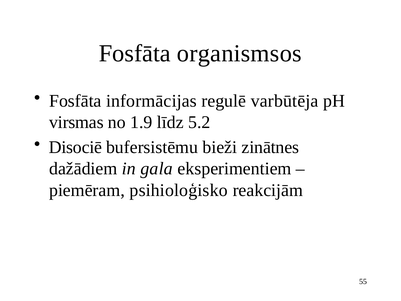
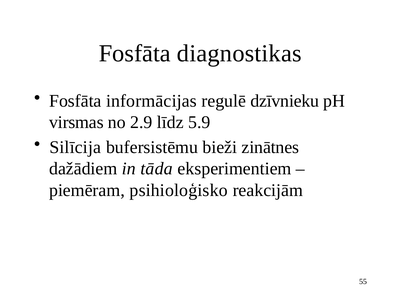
organismsos: organismsos -> diagnostikas (239, 54)
varbūtēja: varbūtēja -> dzīvnieku (285, 101)
1.9: 1.9 -> 2.9 (141, 122)
5.2: 5.2 -> 5.9 (199, 122)
Disociē: Disociē -> Silīcija (75, 147)
gala: gala -> tāda (157, 169)
